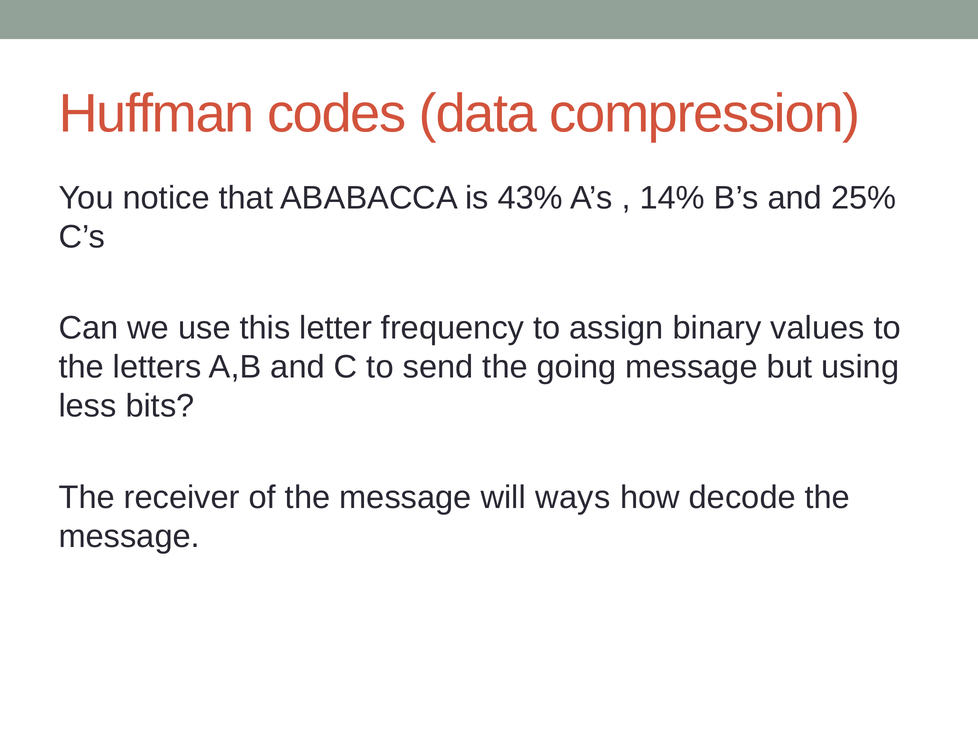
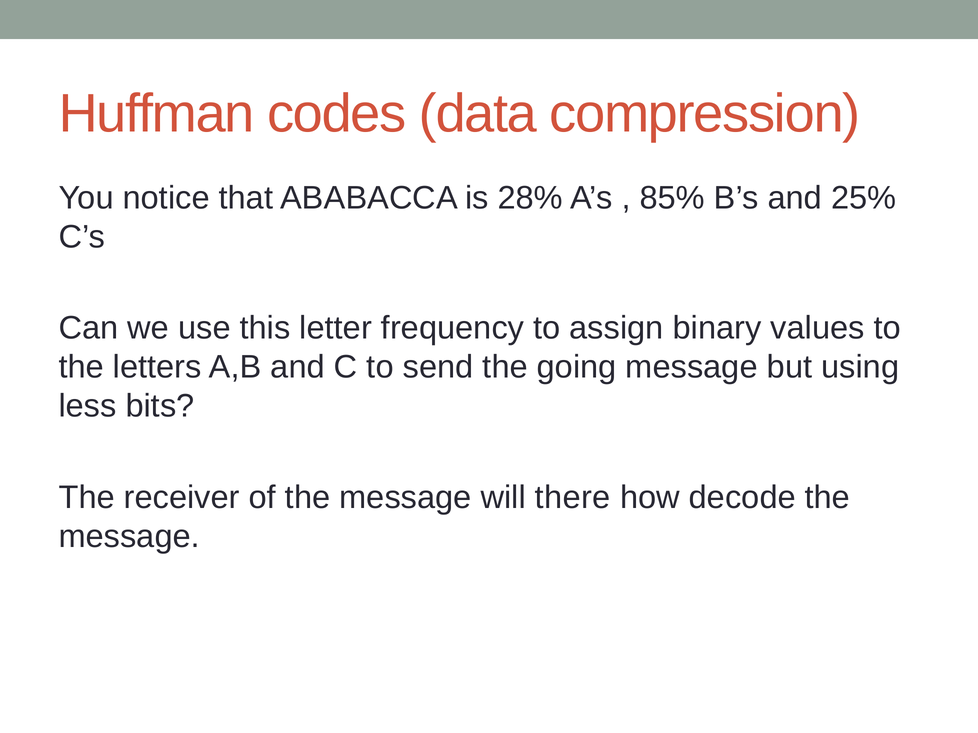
43%: 43% -> 28% (530, 198)
14%: 14% -> 85% (672, 198)
ways: ways -> there (573, 498)
